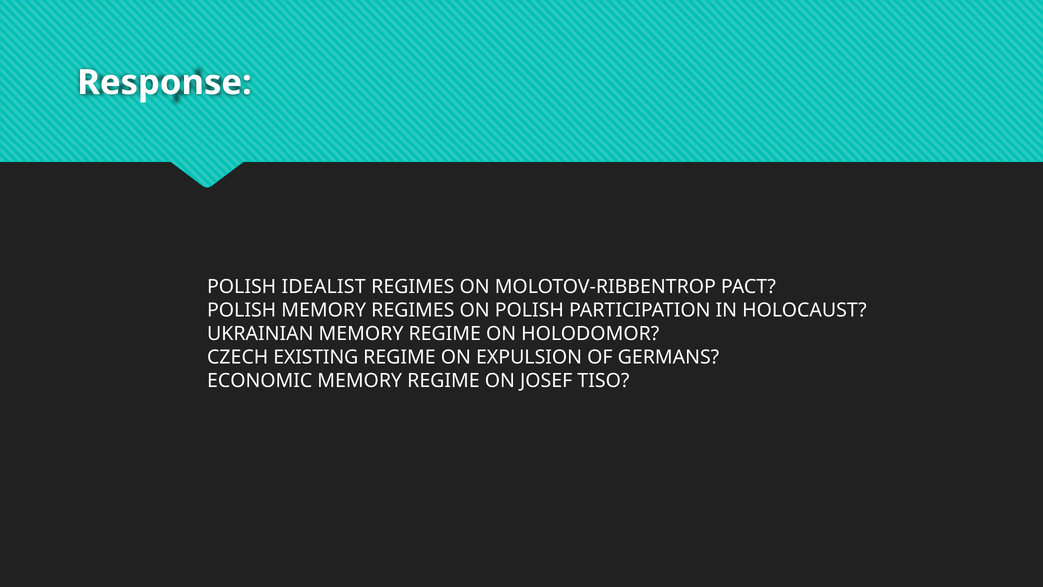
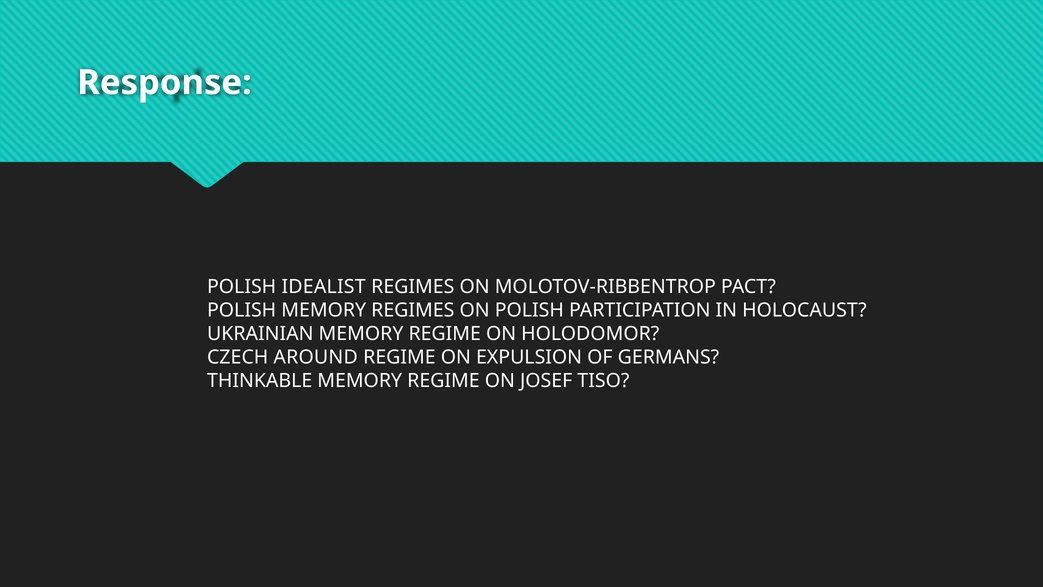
EXISTING: EXISTING -> AROUND (316, 357)
ECONOMIC: ECONOMIC -> THINKABLE (260, 381)
